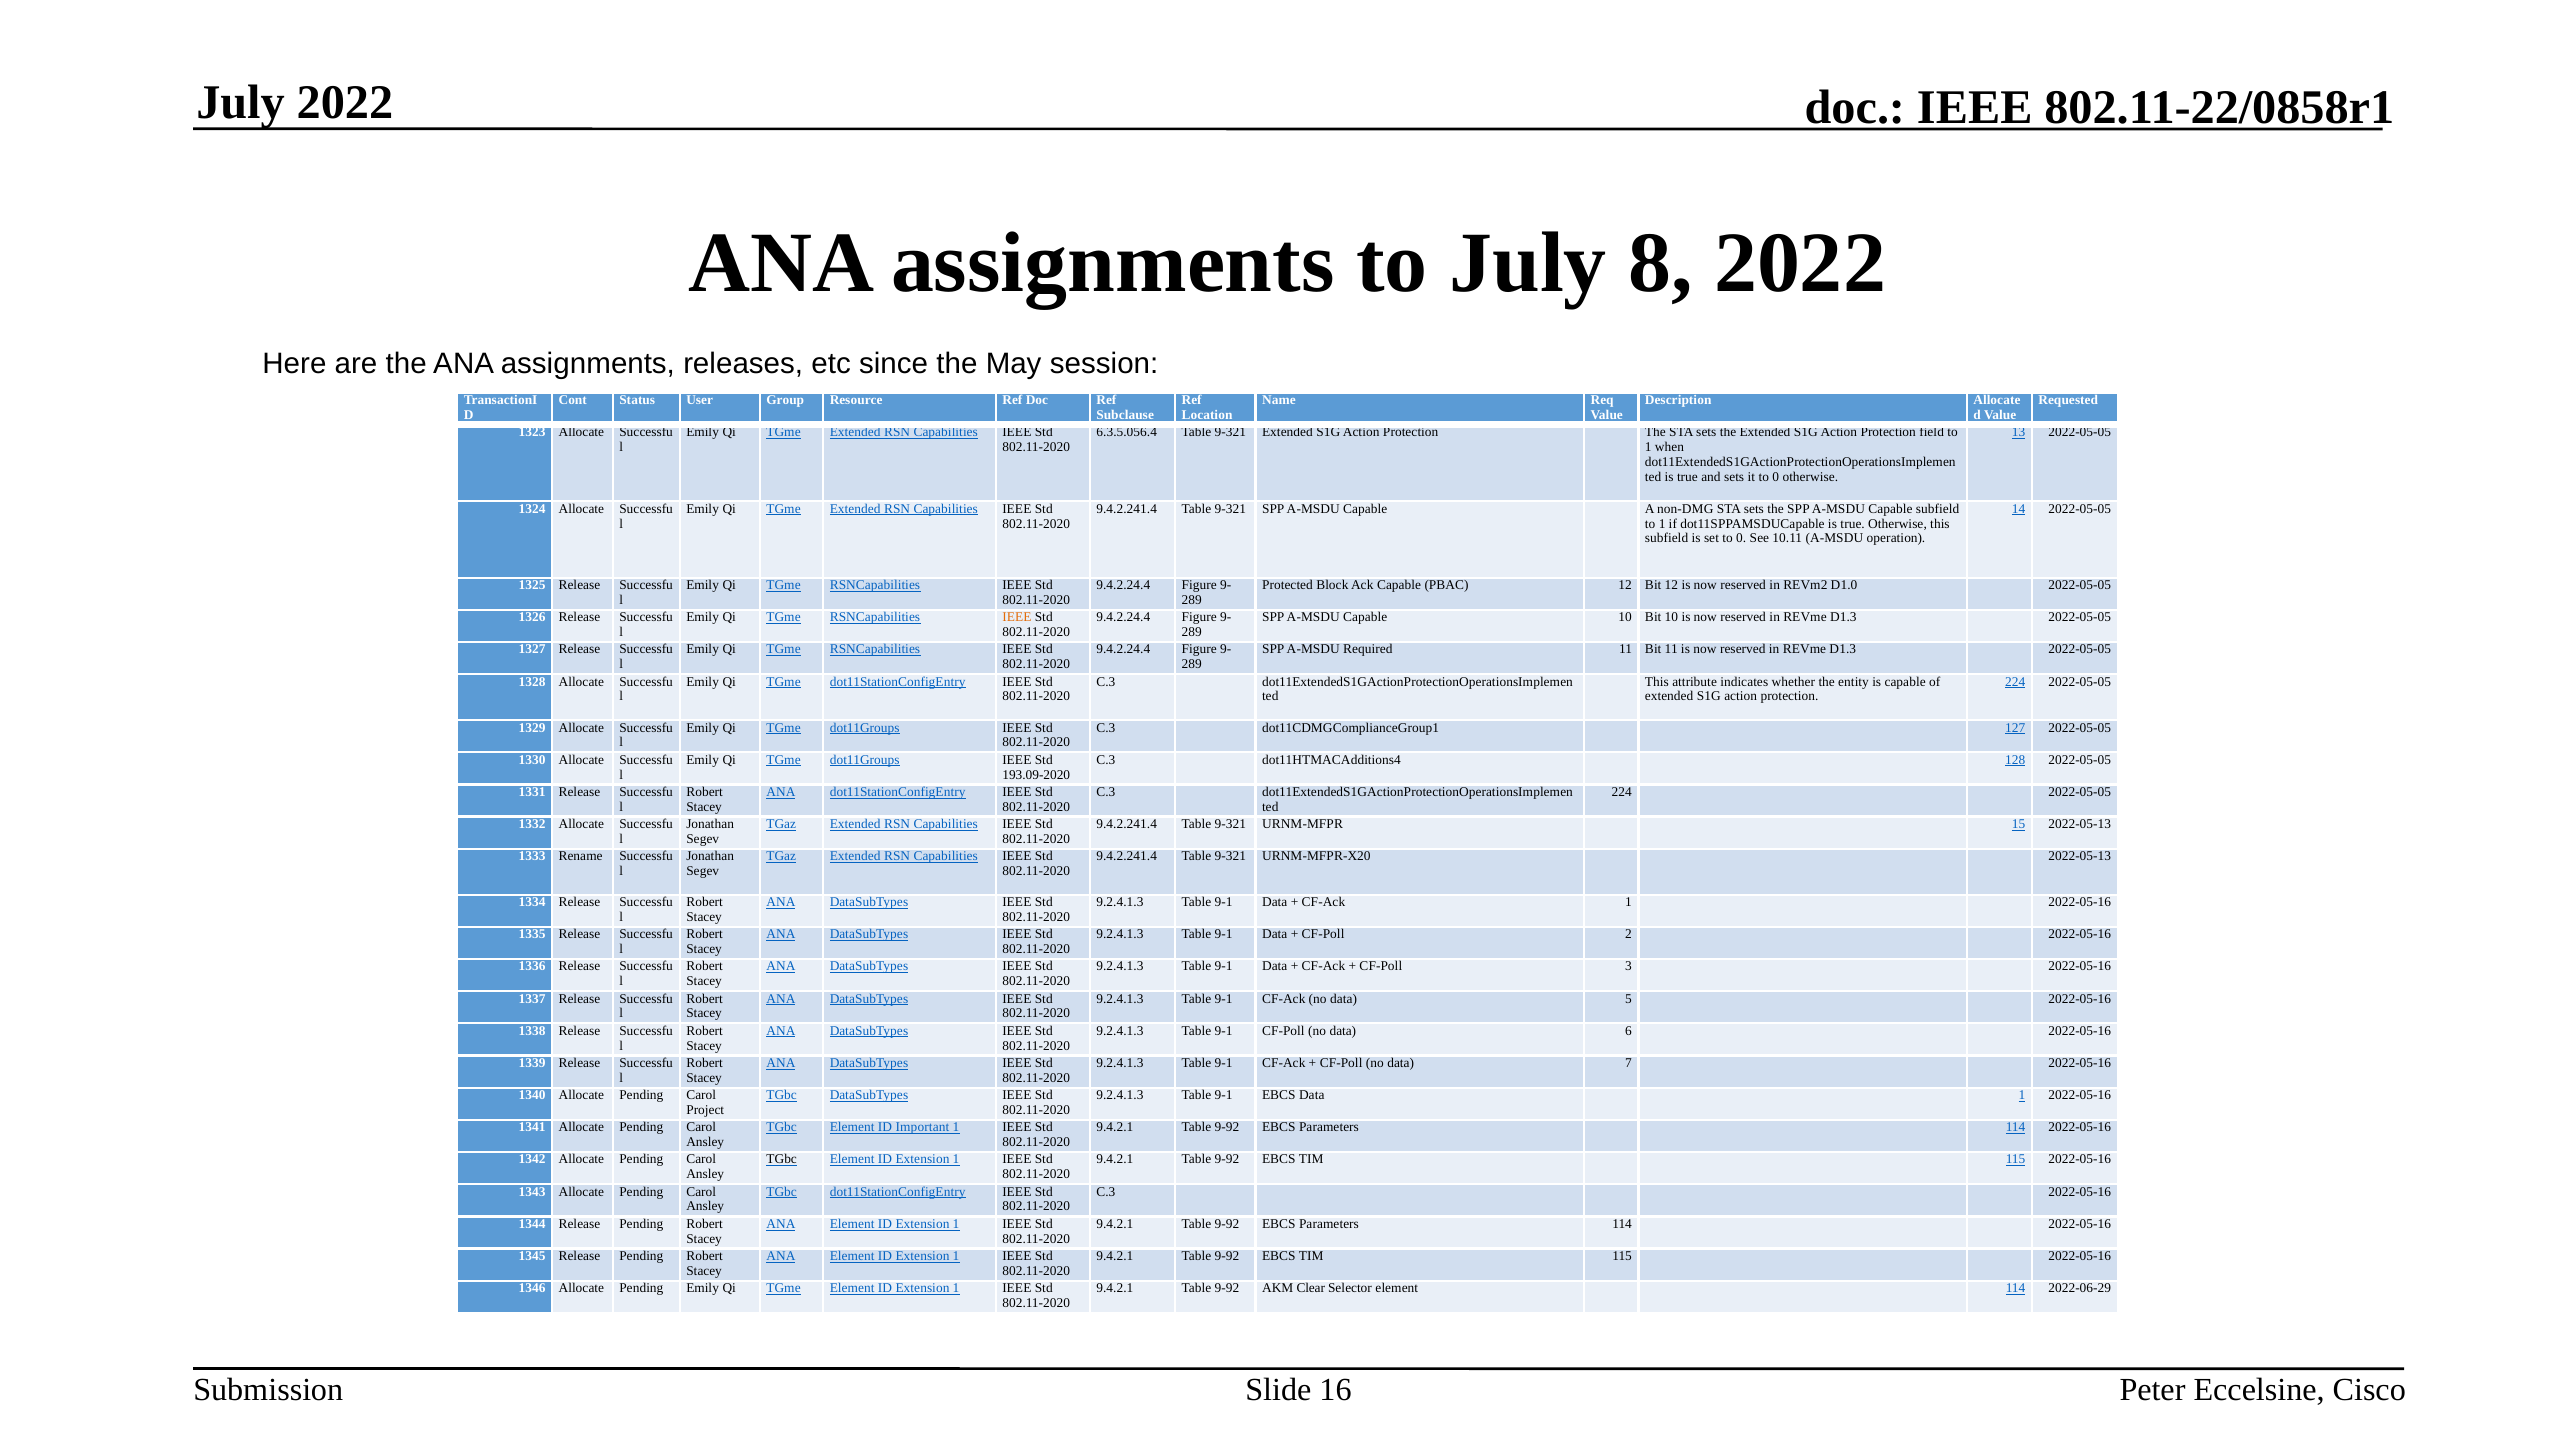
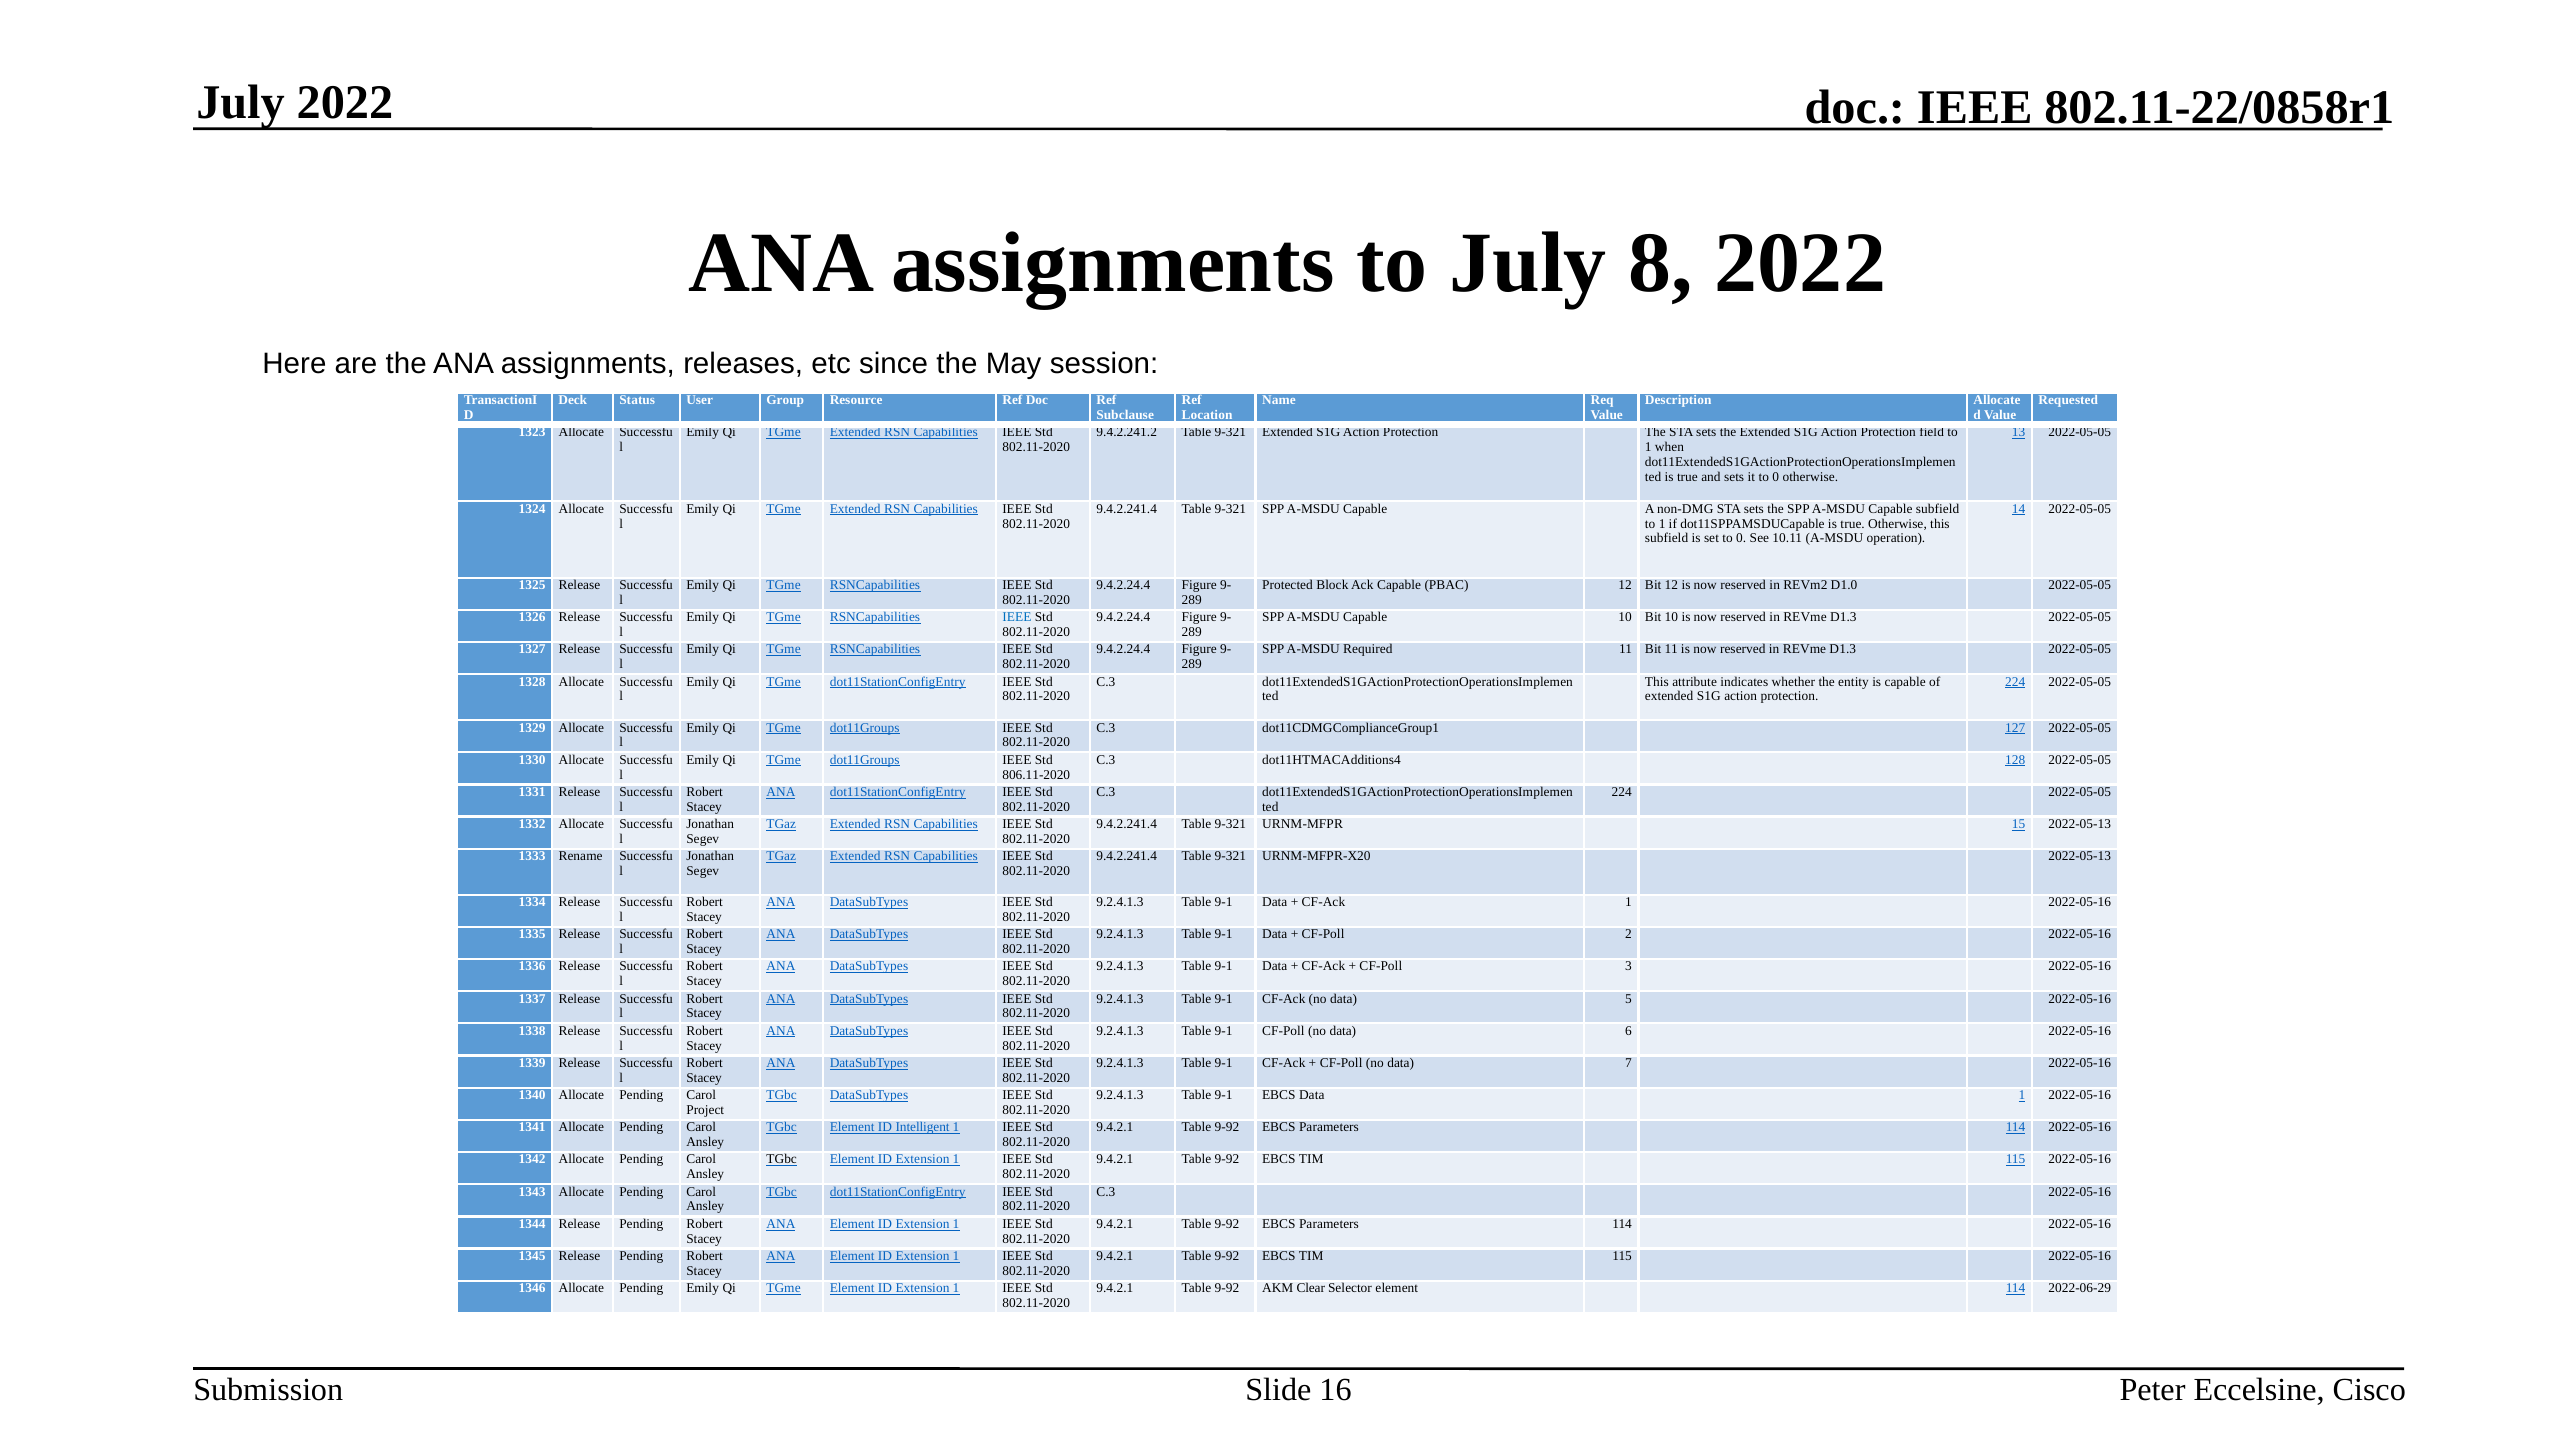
Cont: Cont -> Deck (573, 400)
6.3.5.056.4: 6.3.5.056.4 -> 9.4.2.241.2 (1127, 432)
IEEE colour: orange -> blue (1017, 617)
193.09-2020: 193.09-2020 -> 806.11-2020 (1036, 775)
Important: Important -> Intelligent (923, 1127)
